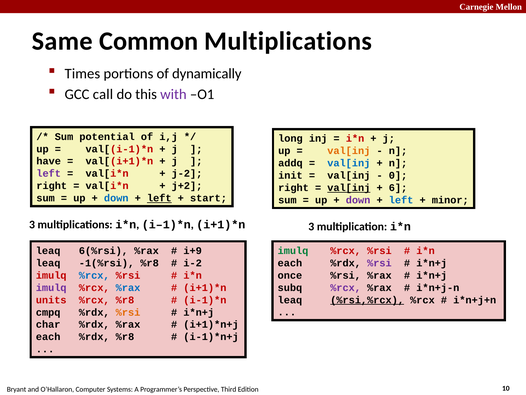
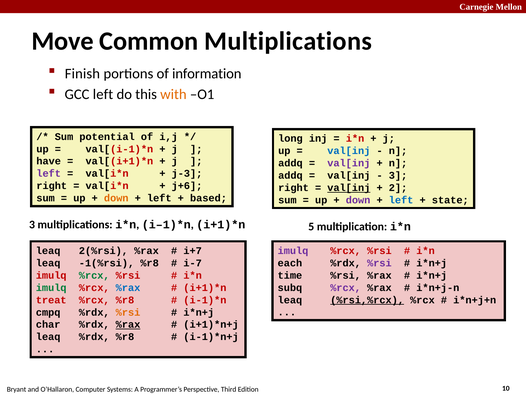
Same: Same -> Move (63, 41)
Times: Times -> Finish (82, 74)
dynamically: dynamically -> information (207, 74)
GCC call: call -> left (103, 94)
with colour: purple -> orange (173, 94)
val[inj colour: orange -> blue (349, 151)
val[inj colour: blue -> purple (349, 163)
j-2: j-2 -> j-3 (187, 173)
init: init -> addq (290, 175)
0: 0 -> 3 (398, 175)
j+2: j+2 -> j+6 (187, 186)
6: 6 -> 2 (398, 188)
down colour: blue -> orange (116, 198)
left underline: present -> none (159, 198)
start: start -> based (208, 198)
minor: minor -> state (450, 200)
3: 3 -> 5 (311, 226)
6(%rsi: 6(%rsi -> 2(%rsi (103, 250)
i+9: i+9 -> i+7 (193, 250)
imulq colour: green -> purple (293, 250)
i-2: i-2 -> i-7 (193, 263)
%rcx colour: blue -> green (94, 275)
once: once -> time (290, 275)
imulq colour: purple -> green (51, 287)
units: units -> treat (51, 300)
%rax underline: none -> present (128, 324)
each: each -> leaq (48, 336)
